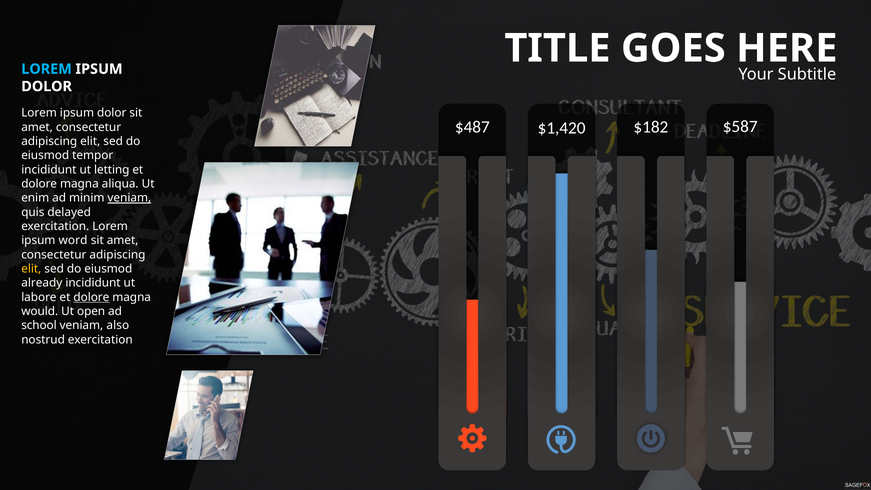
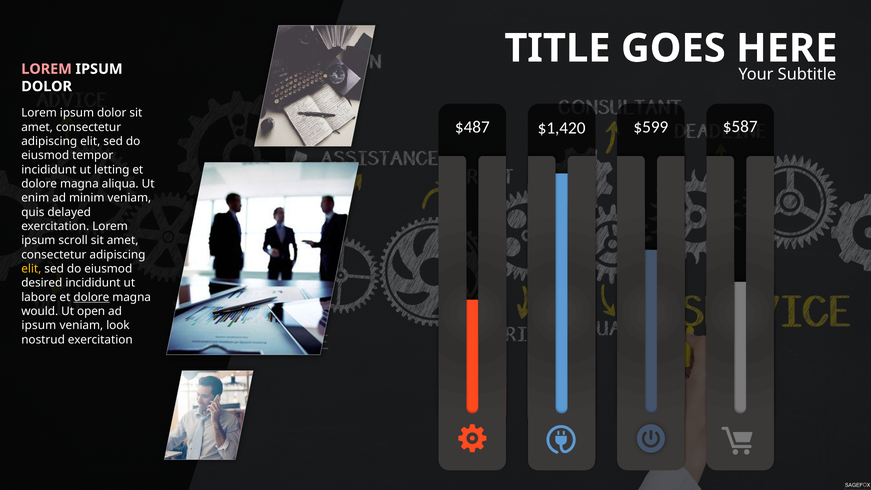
LOREM colour: light blue -> pink (47, 69)
$182: $182 -> $599 (651, 127)
veniam underline: present -> none (129, 198)
word: word -> scroll (73, 240)
already: already -> desired (42, 283)
school: school -> ipsum (39, 326)
also: also -> look (118, 326)
